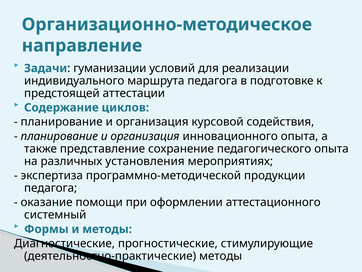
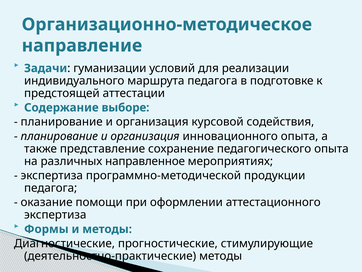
циклов: циклов -> выборе (125, 107)
установления: установления -> направленное (145, 161)
системный: системный -> экспертиза (55, 214)
